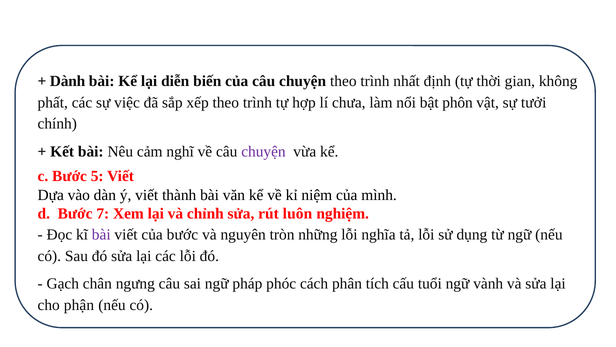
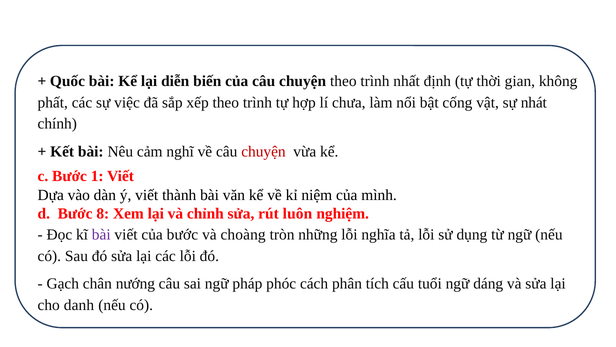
Dành: Dành -> Quốc (67, 81)
phôn: phôn -> cống (457, 102)
tưởi: tưởi -> nhát (534, 102)
chuyện colour: purple -> red (263, 151)
5: 5 -> 1 (97, 176)
7: 7 -> 8 (103, 213)
nguyên: nguyên -> choàng (243, 234)
ngưng: ngưng -> nướng (135, 283)
vành: vành -> dáng (488, 283)
phận: phận -> danh (79, 305)
